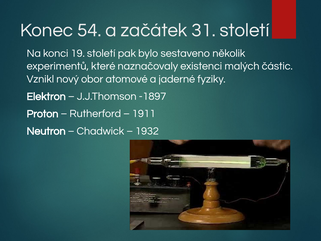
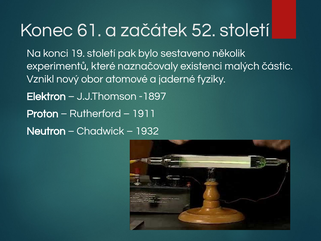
54: 54 -> 61 (89, 30)
31: 31 -> 52 (204, 30)
